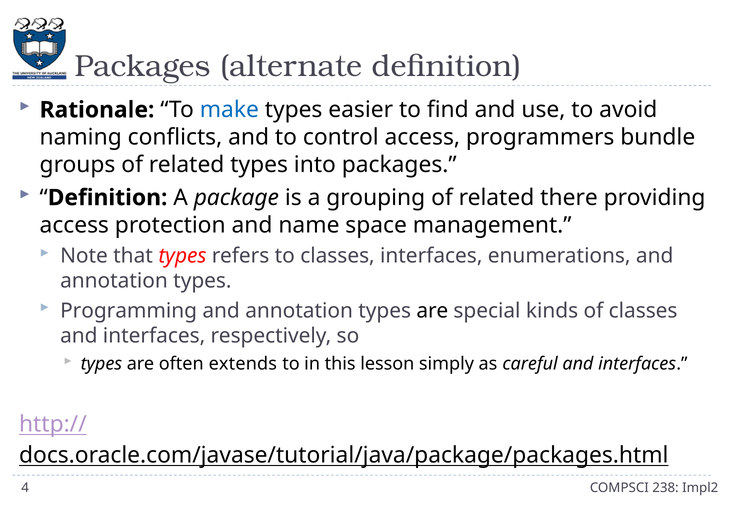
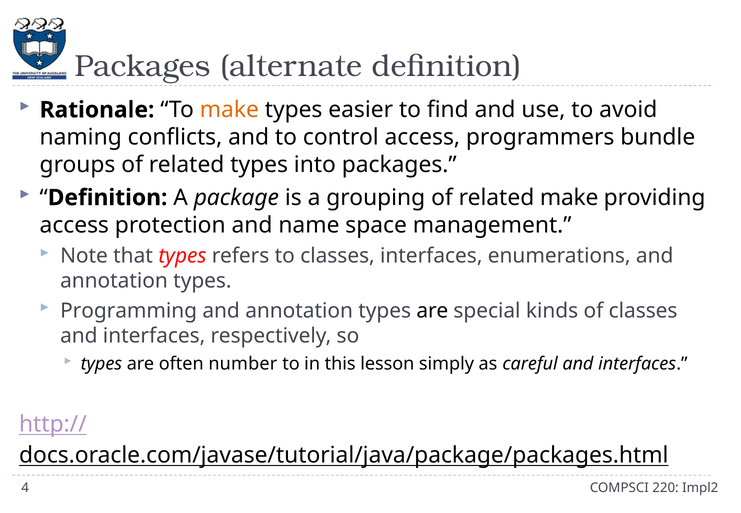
make colour: blue -> orange (229, 110)
related there: there -> make (569, 198)
extends: extends -> number (243, 364)
238: 238 -> 220 (665, 488)
